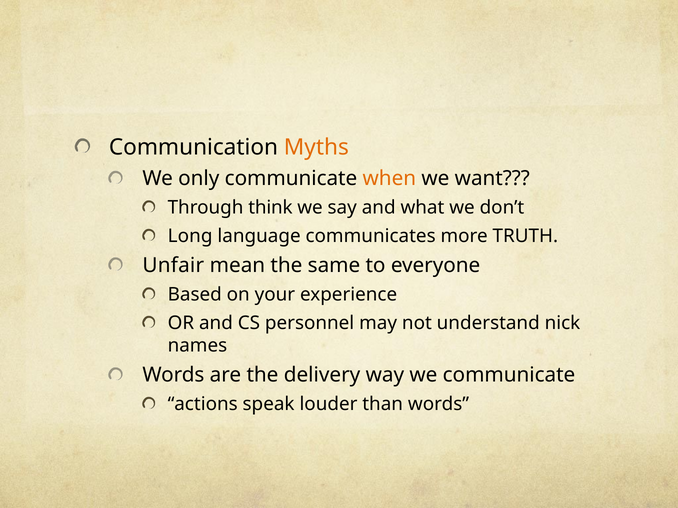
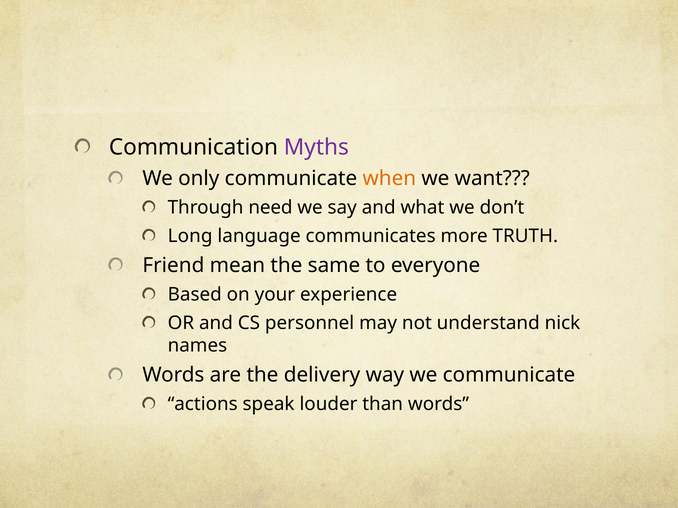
Myths colour: orange -> purple (316, 147)
think: think -> need (270, 208)
Unfair: Unfair -> Friend (173, 266)
